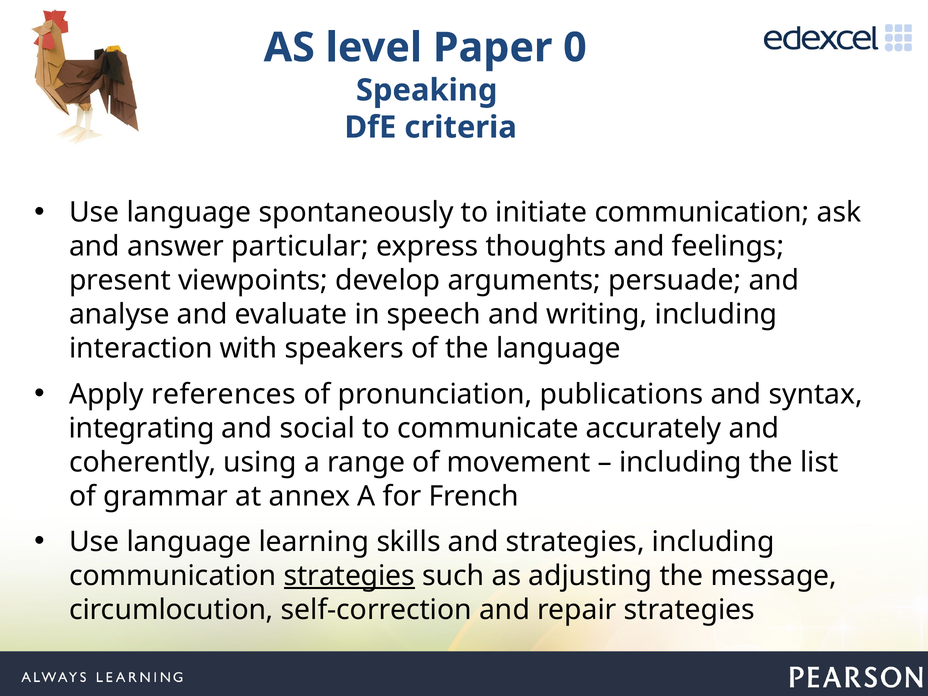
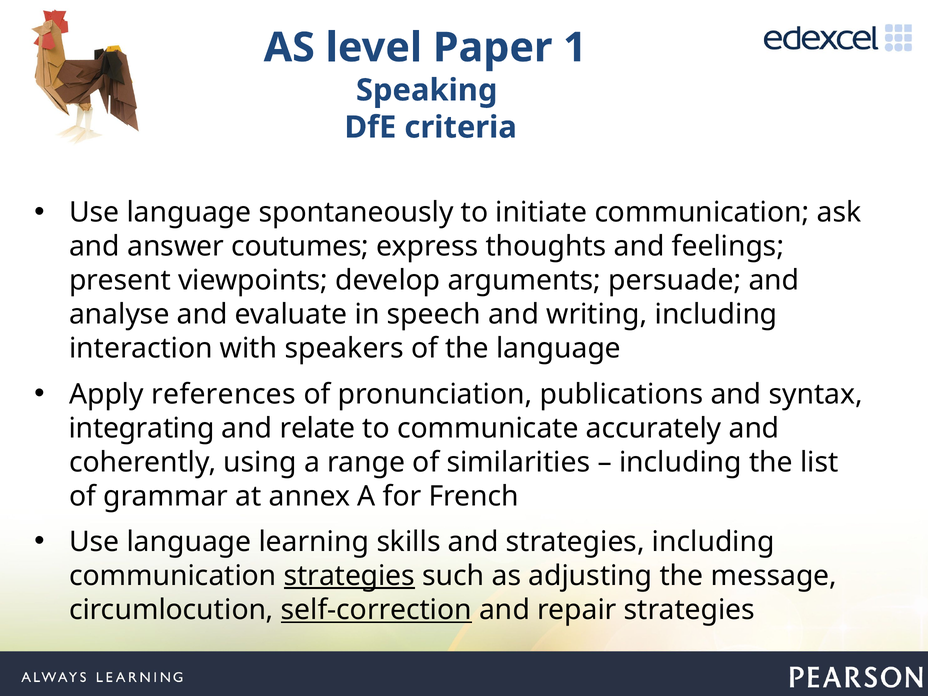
0: 0 -> 1 (575, 48)
particular: particular -> coutumes (300, 247)
social: social -> relate (317, 428)
movement: movement -> similarities (518, 462)
self-correction underline: none -> present (376, 610)
